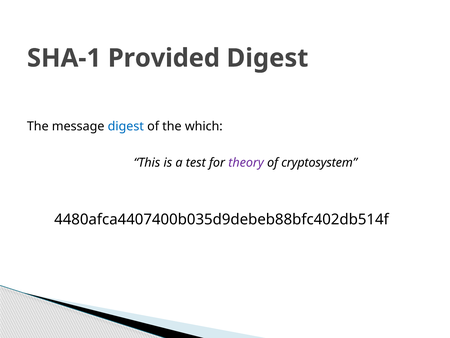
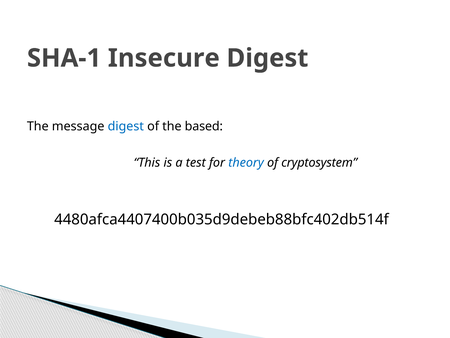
Provided: Provided -> Insecure (164, 58)
which: which -> based (204, 126)
theory colour: purple -> blue (246, 162)
